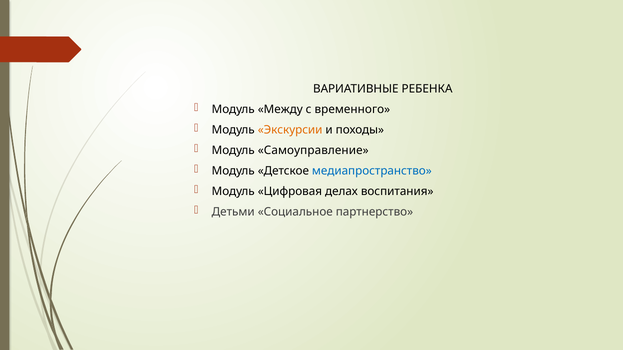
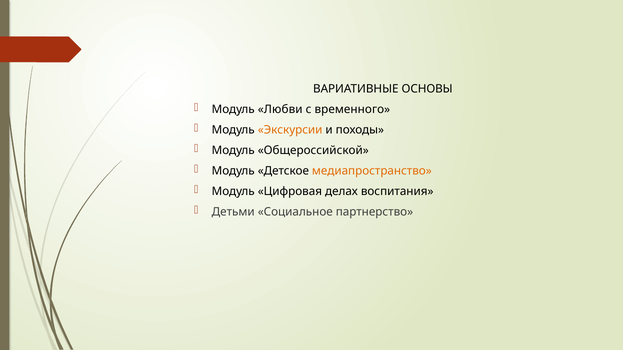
РЕБЕНКА: РЕБЕНКА -> ОСНОВЫ (427, 89)
Между: Между -> Любви (280, 109)
Самоуправление: Самоуправление -> Общероссийской (313, 150)
медиапространство colour: blue -> orange (372, 171)
